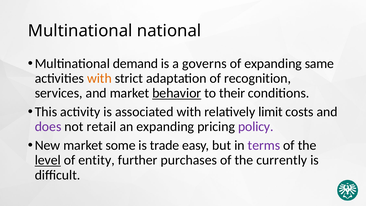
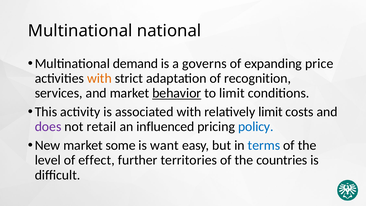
same: same -> price (319, 64)
to their: their -> limit (232, 93)
an expanding: expanding -> influenced (165, 127)
policy colour: purple -> blue (256, 127)
trade: trade -> want (164, 145)
terms colour: purple -> blue (264, 145)
level underline: present -> none (48, 160)
entity: entity -> effect (97, 160)
purchases: purchases -> territories (189, 160)
currently: currently -> countries (282, 160)
